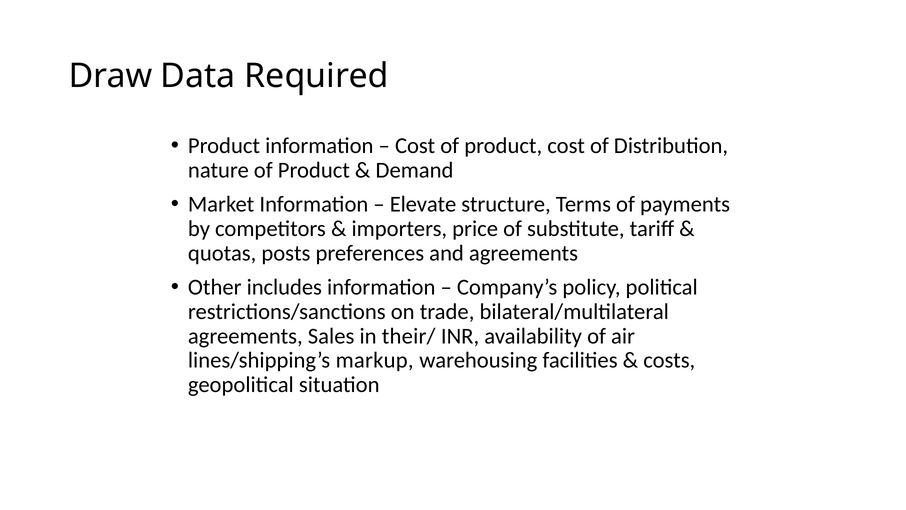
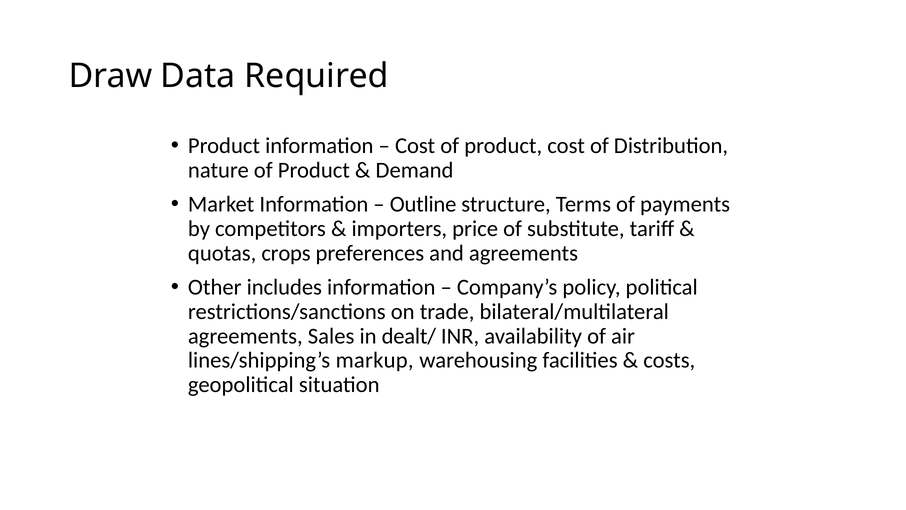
Elevate: Elevate -> Outline (423, 204)
posts: posts -> crops (286, 253)
their/: their/ -> dealt/ (409, 336)
